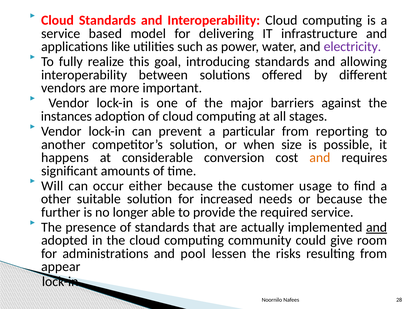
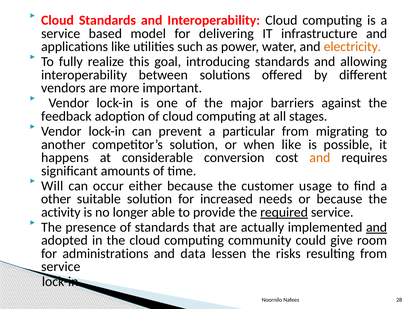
electricity colour: purple -> orange (352, 47)
instances: instances -> feedback (66, 116)
reporting: reporting -> migrating (342, 131)
when size: size -> like (291, 144)
further: further -> activity (61, 212)
required underline: none -> present (284, 212)
pool: pool -> data (193, 254)
appear: appear -> service (61, 267)
